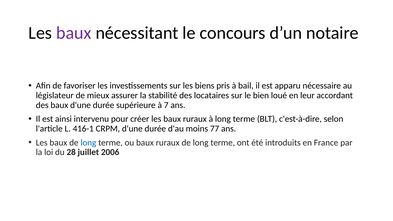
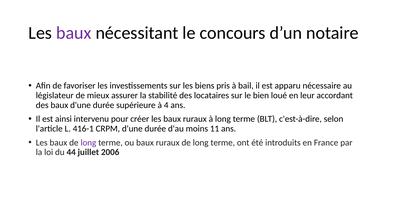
7: 7 -> 4 (166, 105)
77: 77 -> 11 (215, 129)
long colour: blue -> purple (88, 143)
28: 28 -> 44 (71, 152)
